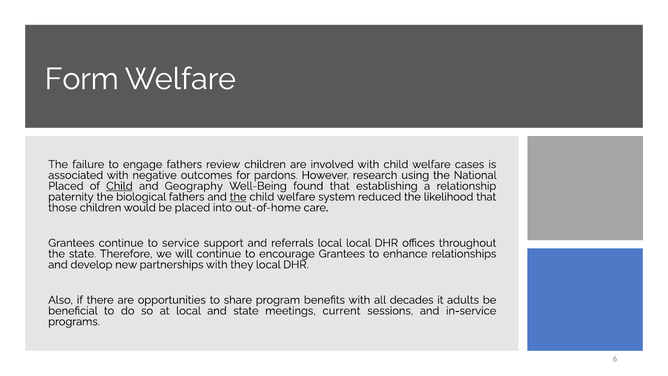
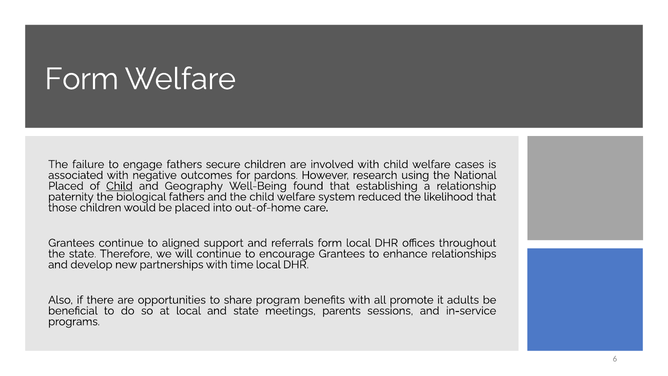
review: review -> secure (223, 164)
the underline: present -> none (238, 197)
service: service -> aligned (181, 243)
referrals local: local -> form (330, 243)
they: they -> time (242, 264)
decades: decades -> promote (412, 300)
current: current -> parents (342, 311)
